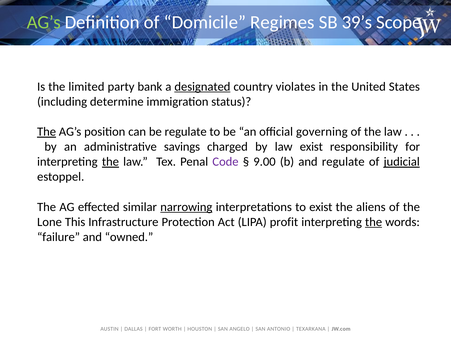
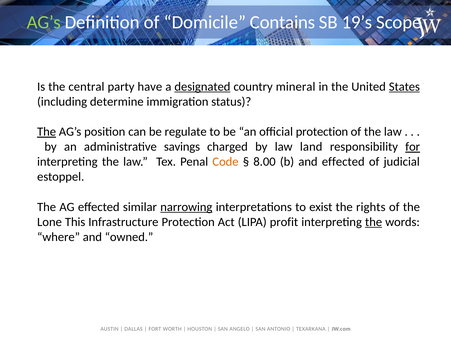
Regimes: Regimes -> Contains (283, 22)
39’s: 39’s -> 19’s (357, 22)
limited: limited -> central (86, 87)
bank: bank -> have (150, 87)
violates: violates -> mineral (296, 87)
States underline: none -> present (404, 87)
official governing: governing -> protection (322, 132)
law exist: exist -> land (311, 147)
for underline: none -> present (413, 147)
the underline: present -> none (110, 162)
Code colour: purple -> orange (225, 162)
9.00: 9.00 -> 8.00 (265, 162)
and regulate: regulate -> effected (343, 162)
judicial underline: present -> none (402, 162)
aliens: aliens -> rights (371, 207)
failure: failure -> where (59, 237)
